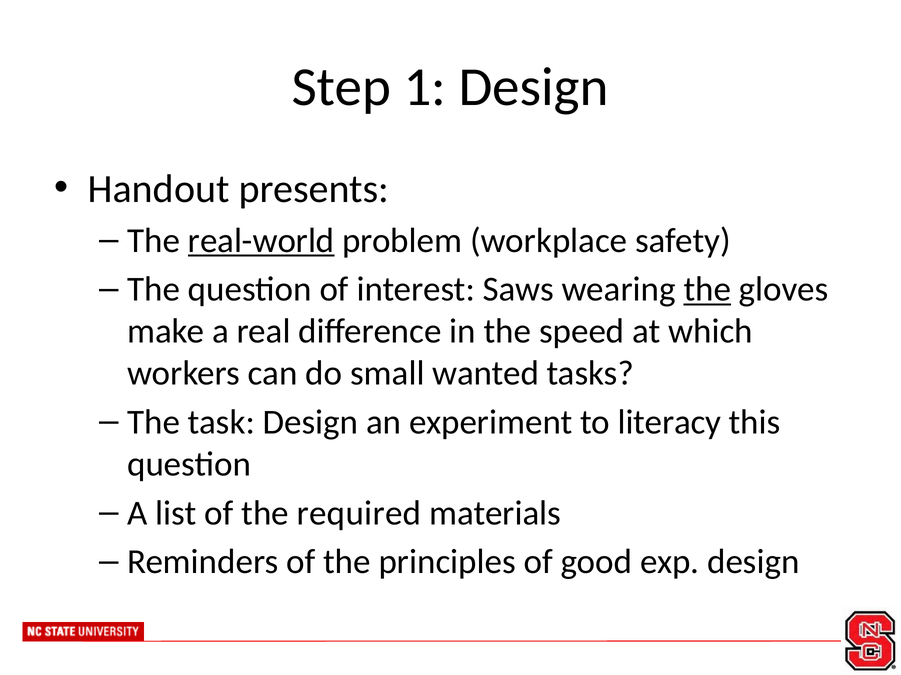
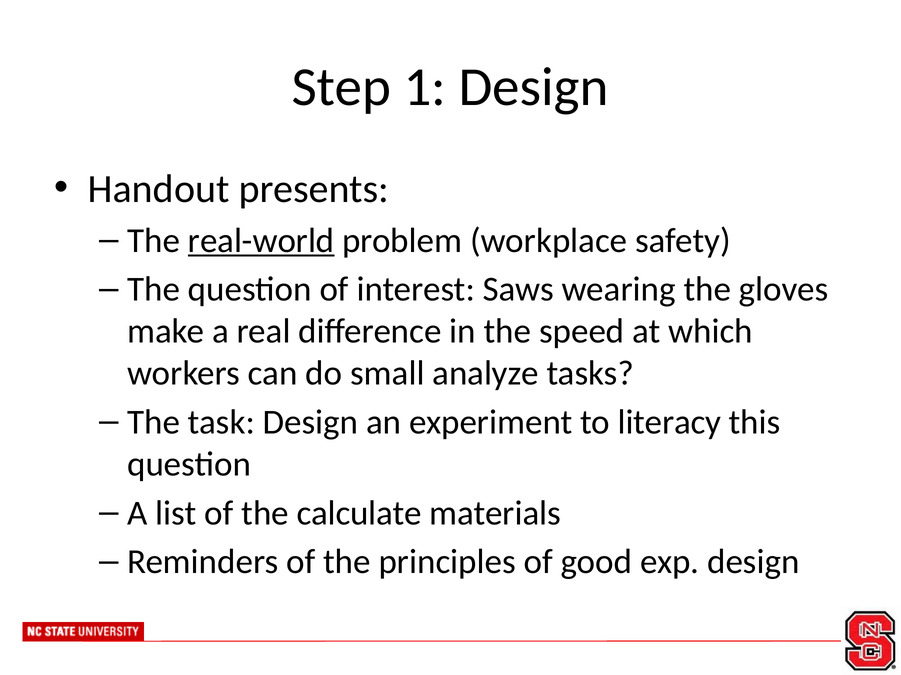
the underline: present -> none (707, 290)
wanted: wanted -> analyze (486, 374)
required: required -> calculate (359, 514)
